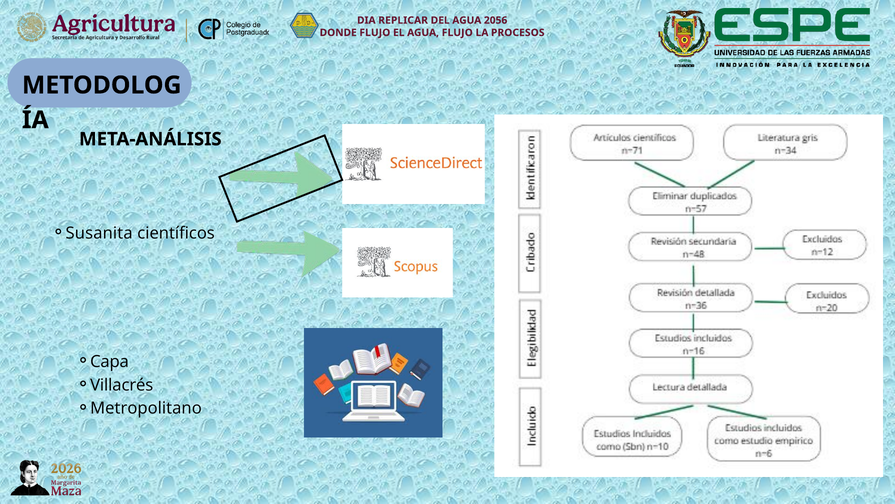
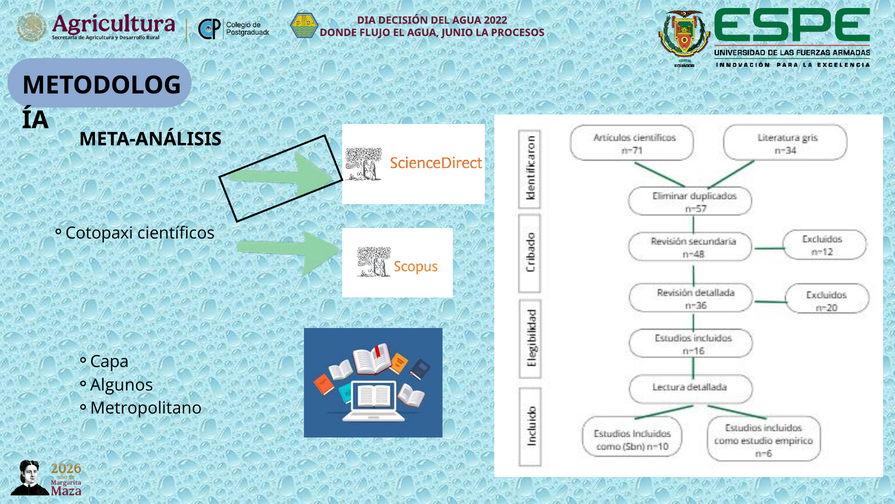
REPLICAR: REPLICAR -> DECISIÓN (403, 20)
2056: 2056 -> 2022 (496, 20)
AGUA FLUJO: FLUJO -> JUNIO (457, 33)
Susanita: Susanita -> Cotopaxi (99, 233)
Villacrés: Villacrés -> Algunos (122, 385)
